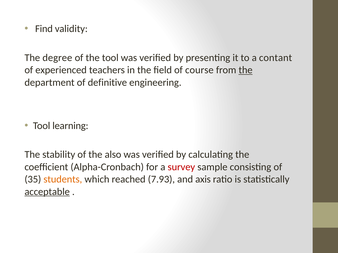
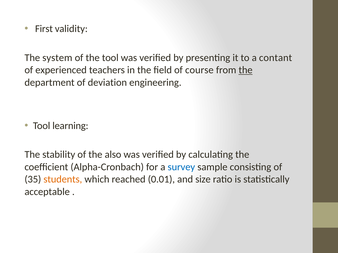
Find: Find -> First (44, 29)
degree: degree -> system (57, 58)
definitive: definitive -> deviation (107, 83)
survey colour: red -> blue (181, 167)
7.93: 7.93 -> 0.01 (161, 180)
axis: axis -> size (203, 180)
acceptable underline: present -> none (47, 192)
